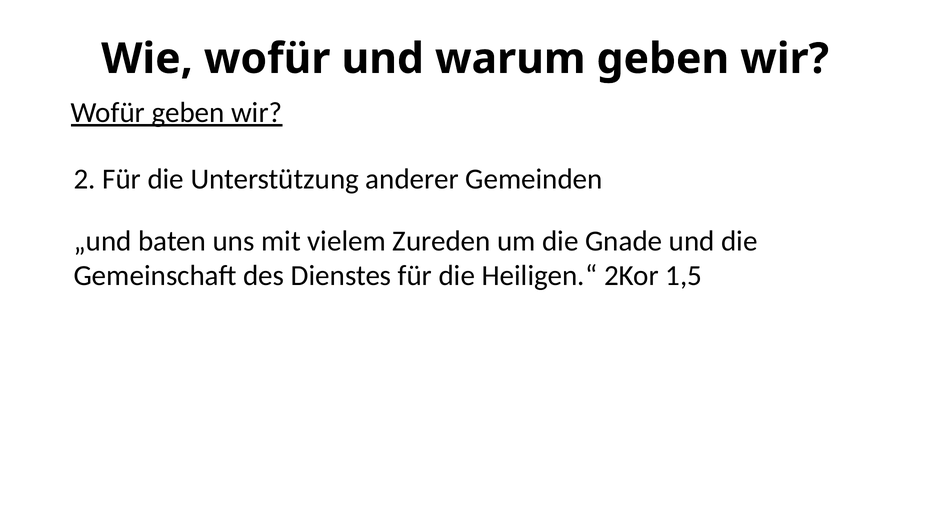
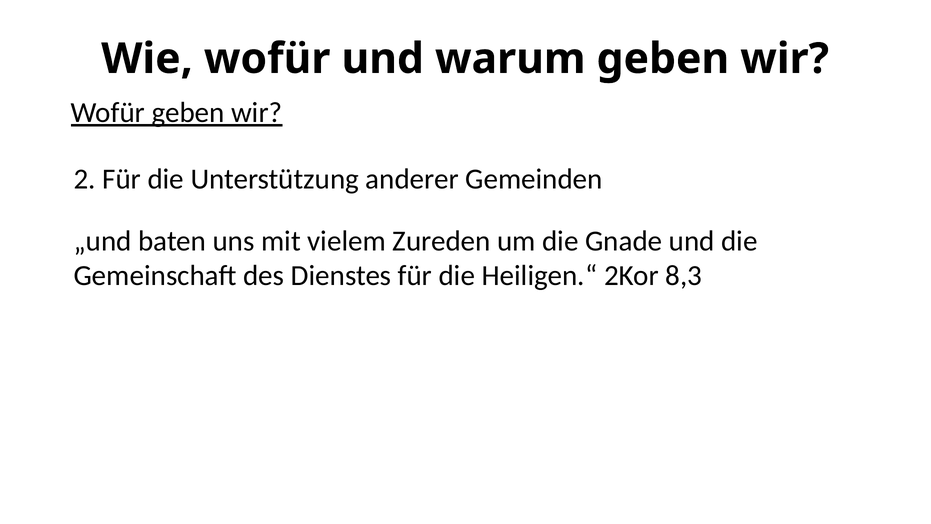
1,5: 1,5 -> 8,3 (684, 276)
